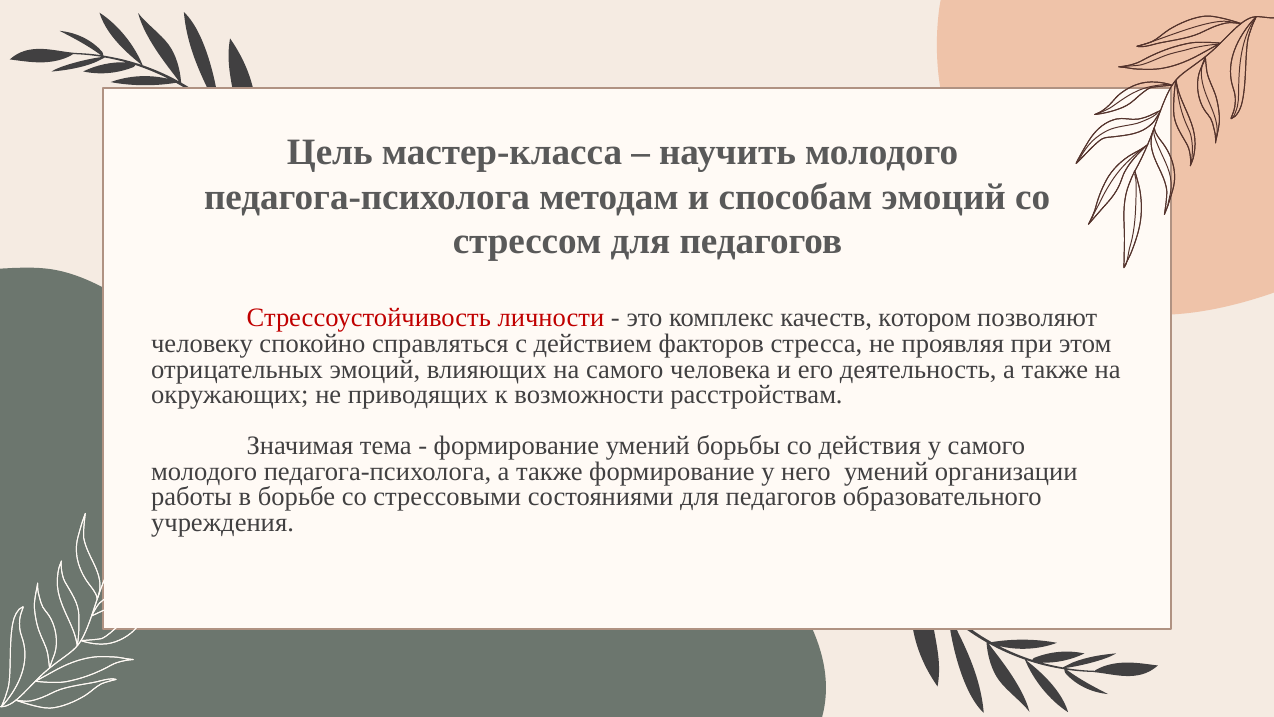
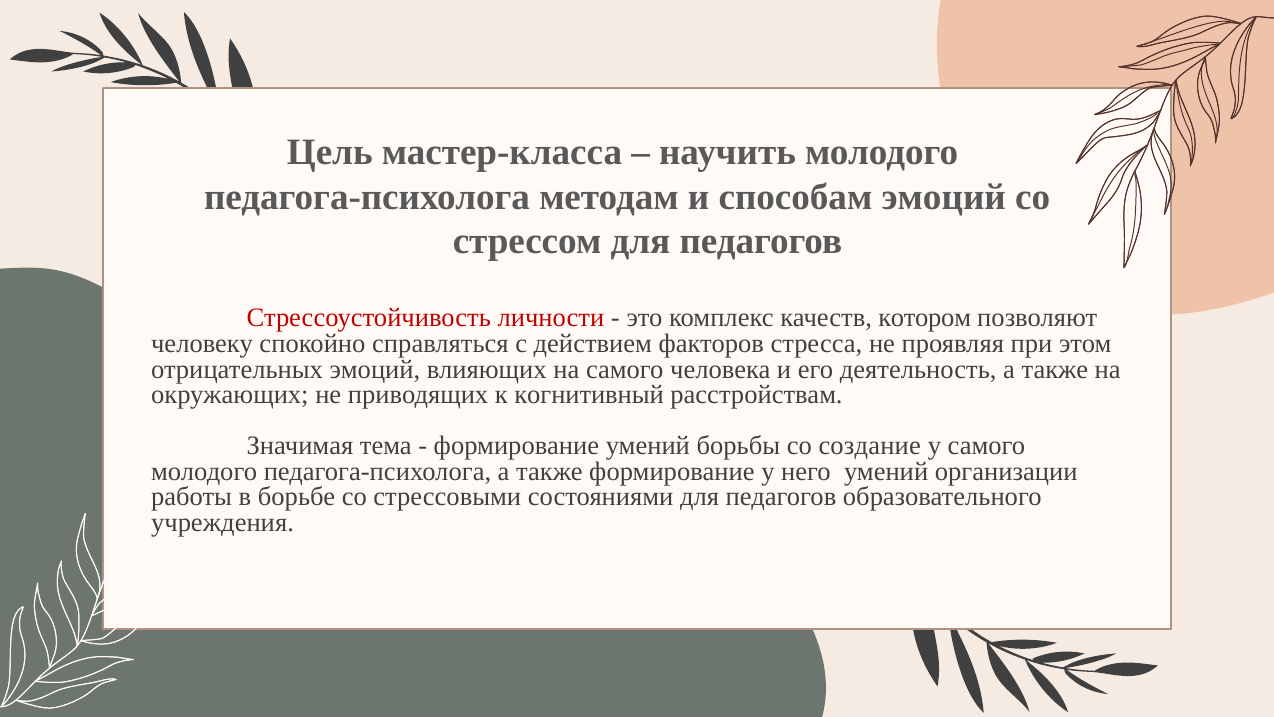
возможности: возможности -> когнитивный (589, 395)
действия: действия -> создание (870, 446)
